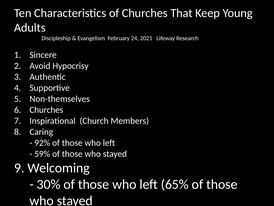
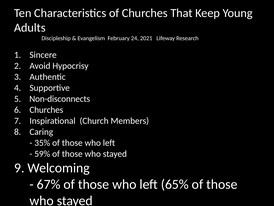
Non-themselves: Non-themselves -> Non-disconnects (60, 99)
92%: 92% -> 35% (42, 143)
30%: 30% -> 67% (49, 184)
